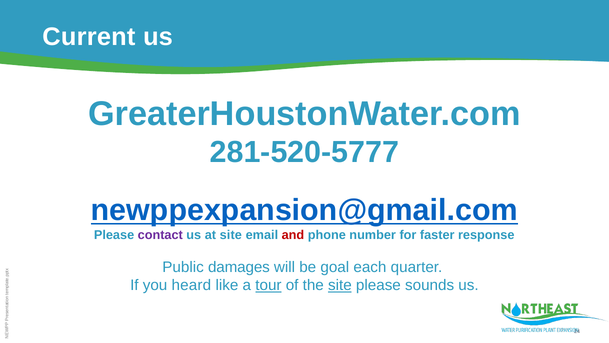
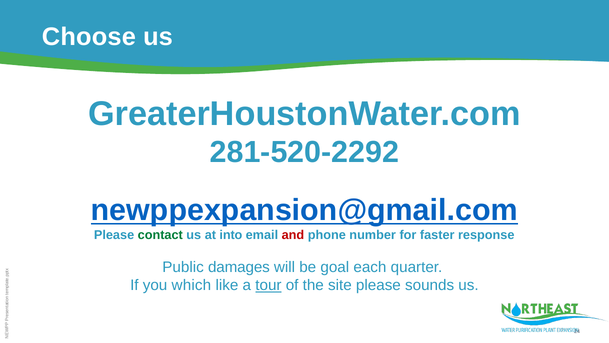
Current: Current -> Choose (89, 37)
281-520-5777: 281-520-5777 -> 281-520-2292 (304, 152)
contact colour: purple -> green (160, 235)
at site: site -> into (231, 235)
heard: heard -> which (191, 285)
site underline: present -> none (340, 285)
